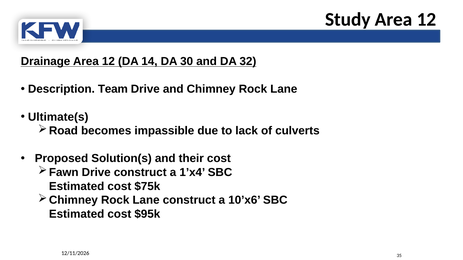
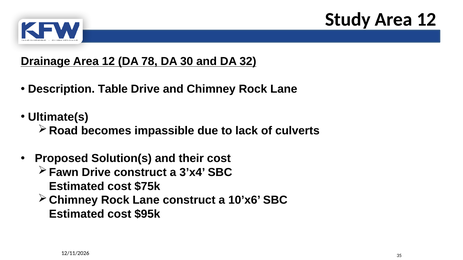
14: 14 -> 78 (149, 62)
Team: Team -> Table (113, 89)
1’x4: 1’x4 -> 3’x4 (192, 173)
